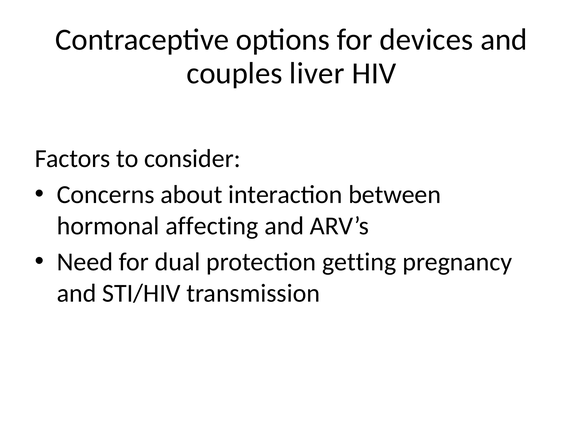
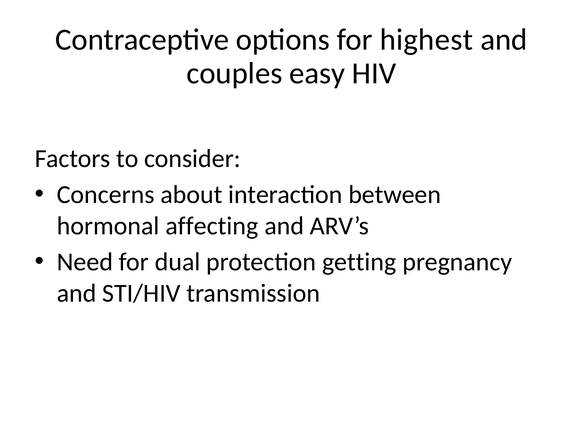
devices: devices -> highest (426, 40)
liver: liver -> easy (317, 73)
